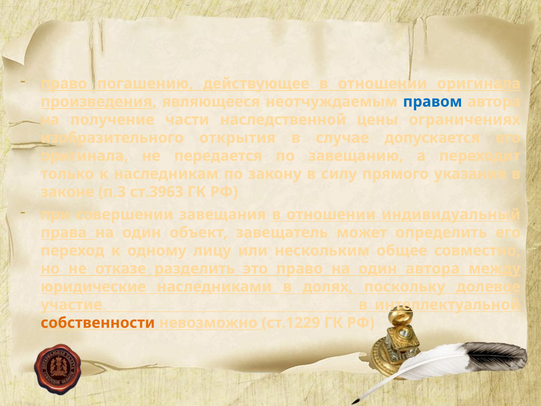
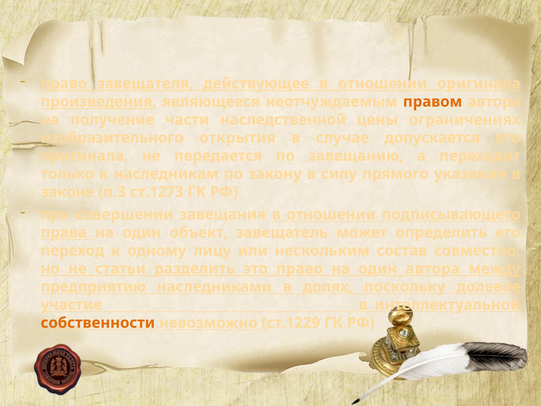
погашению: погашению -> завещателя (145, 84)
правом colour: blue -> orange (433, 102)
ст.3963: ст.3963 -> ст.1273 (157, 192)
индивидуальный: индивидуальный -> подписывающего (451, 214)
общее: общее -> состав (402, 250)
отказе: отказе -> статьи (121, 268)
юридические: юридические -> предприятию (93, 287)
